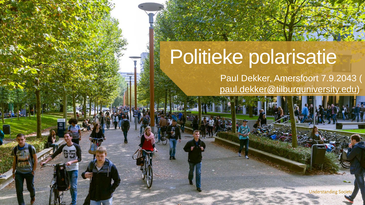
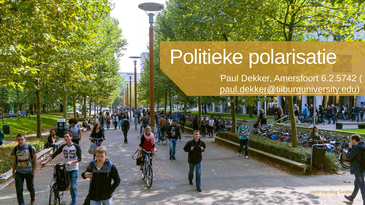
7.9.2043: 7.9.2043 -> 6.2.5742 (339, 79)
